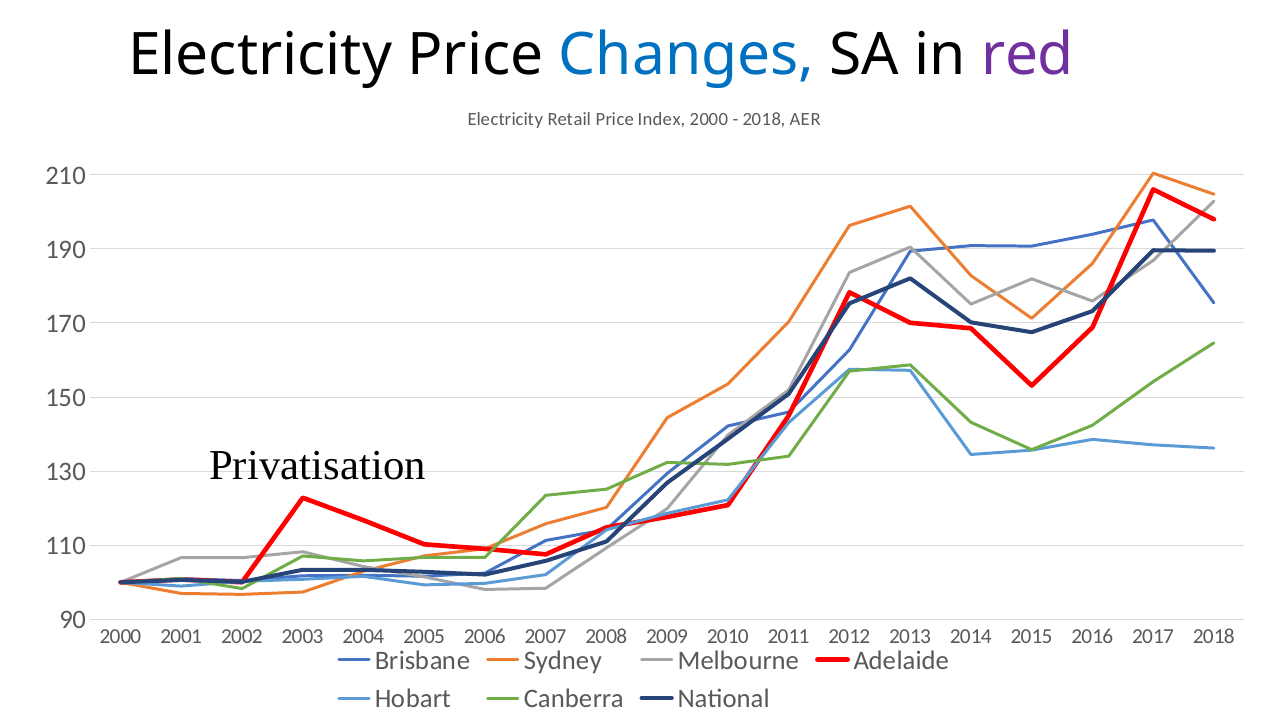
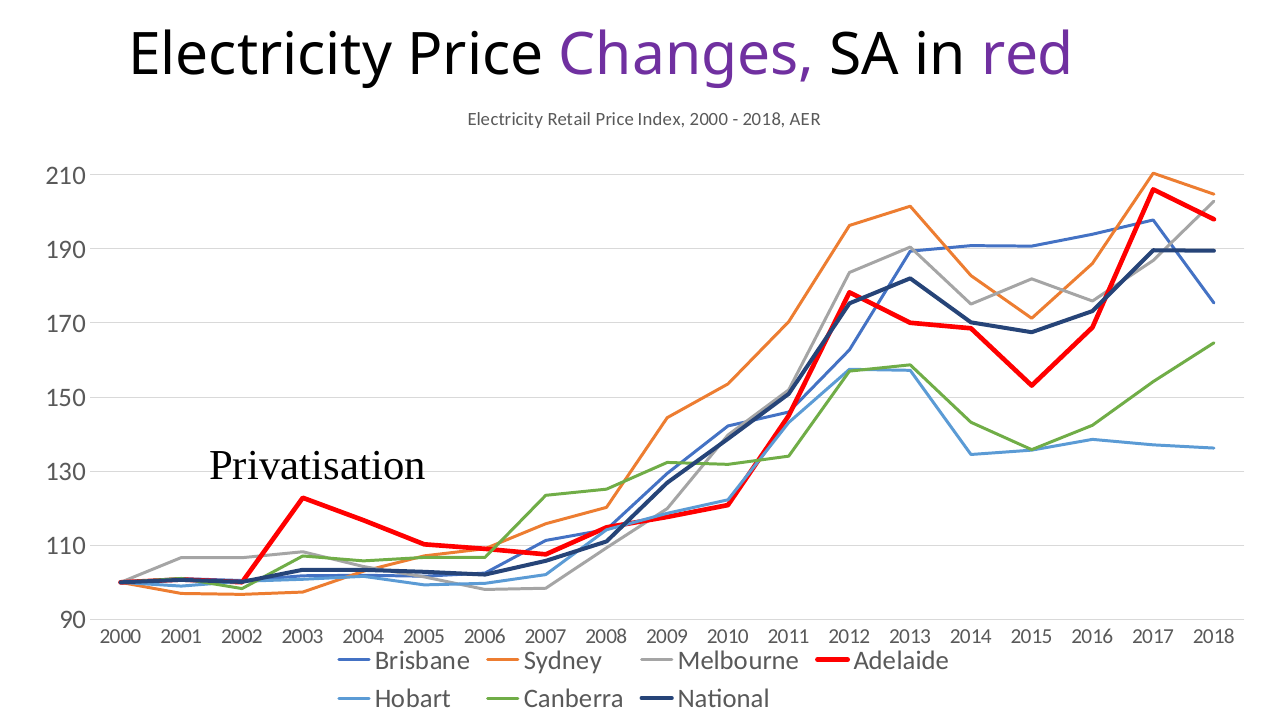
Changes colour: blue -> purple (687, 55)
